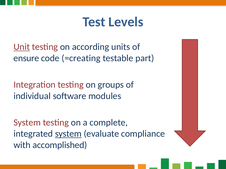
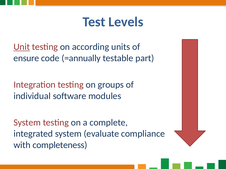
=creating: =creating -> =annually (81, 58)
system underline: present -> none (68, 134)
accomplished: accomplished -> completeness (60, 145)
